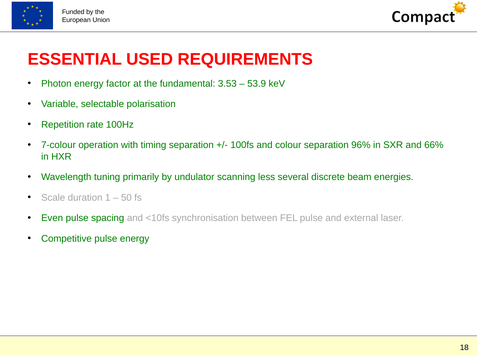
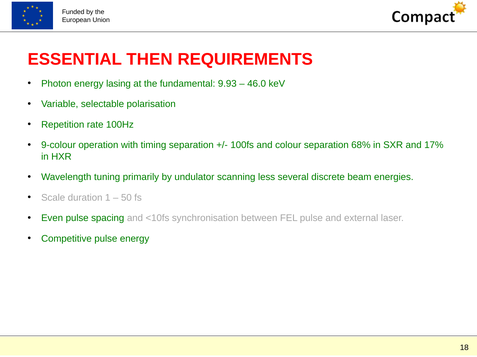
USED: USED -> THEN (149, 59)
factor: factor -> lasing (118, 84)
3.53: 3.53 -> 9.93 (227, 84)
53.9: 53.9 -> 46.0 (257, 84)
7-colour: 7-colour -> 9-colour (58, 145)
96%: 96% -> 68% (361, 145)
66%: 66% -> 17% (434, 145)
